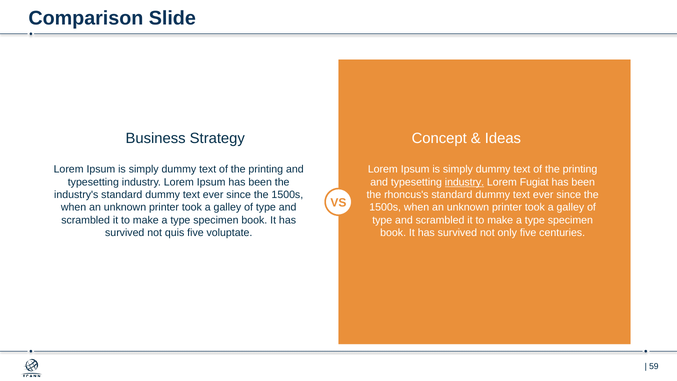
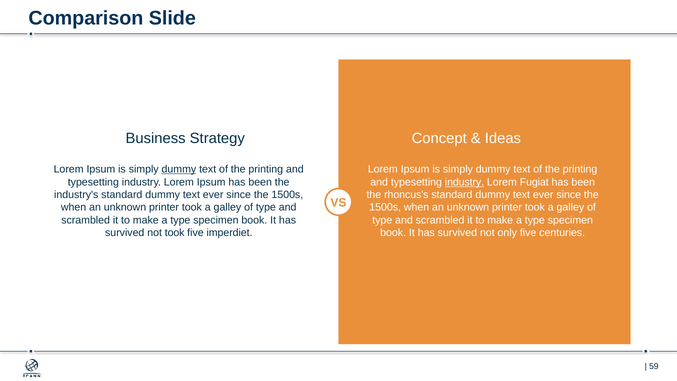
dummy underline: none -> present (179, 169)
not quis: quis -> took (175, 233)
voluptate: voluptate -> imperdiet (230, 233)
